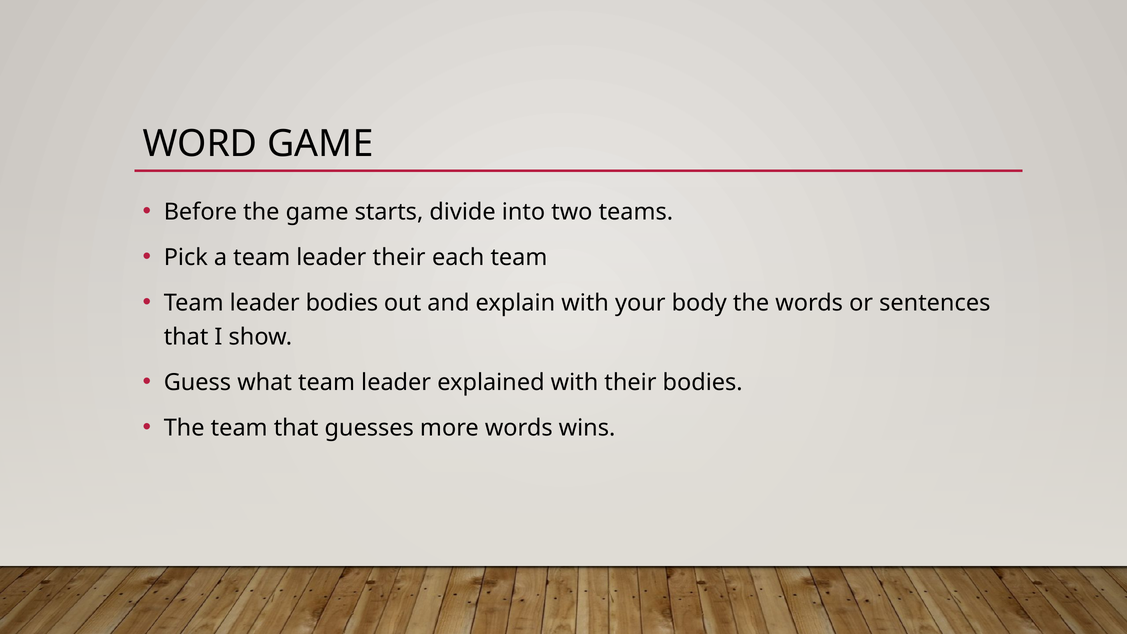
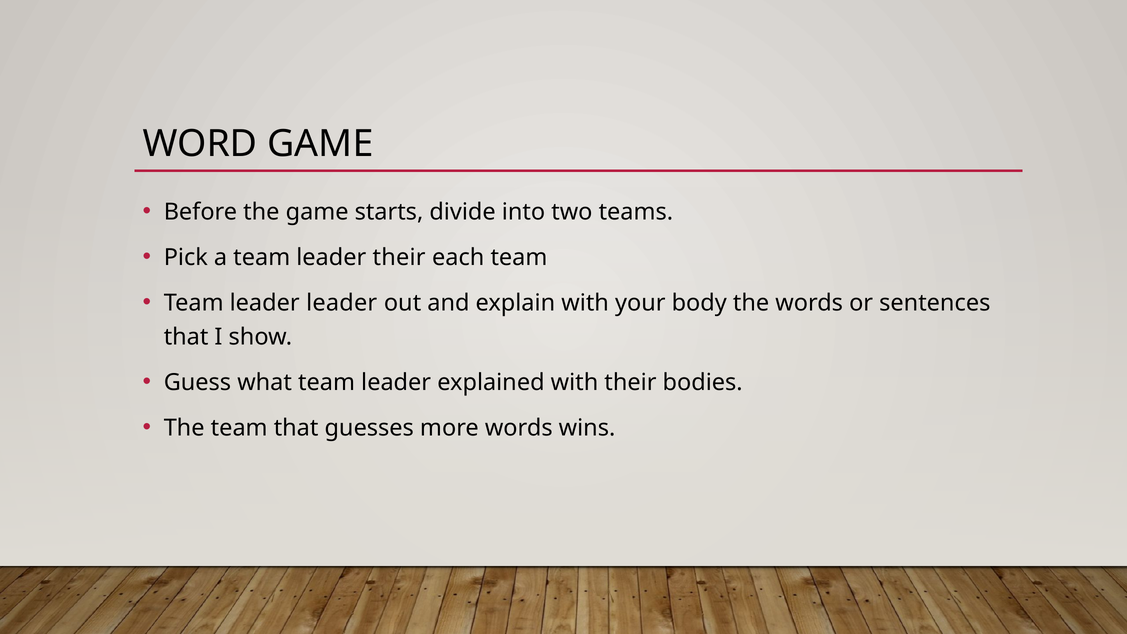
leader bodies: bodies -> leader (342, 303)
